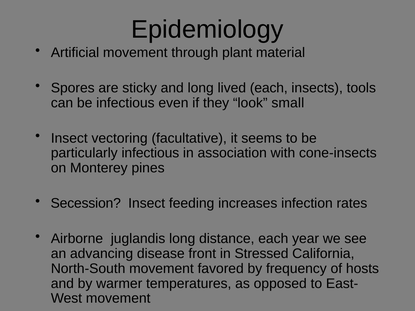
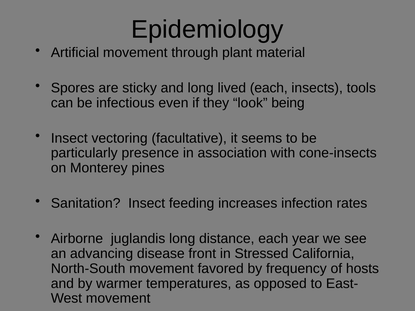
small: small -> being (288, 103)
particularly infectious: infectious -> presence (150, 153)
Secession: Secession -> Sanitation (86, 204)
